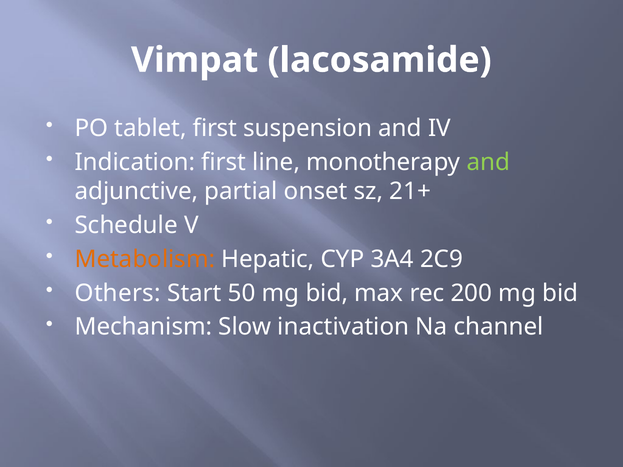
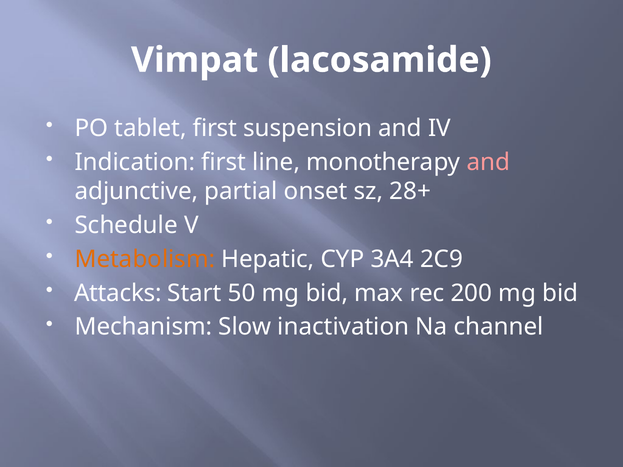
and colour: light green -> pink (488, 162)
21+: 21+ -> 28+ (410, 191)
Others: Others -> Attacks (118, 293)
